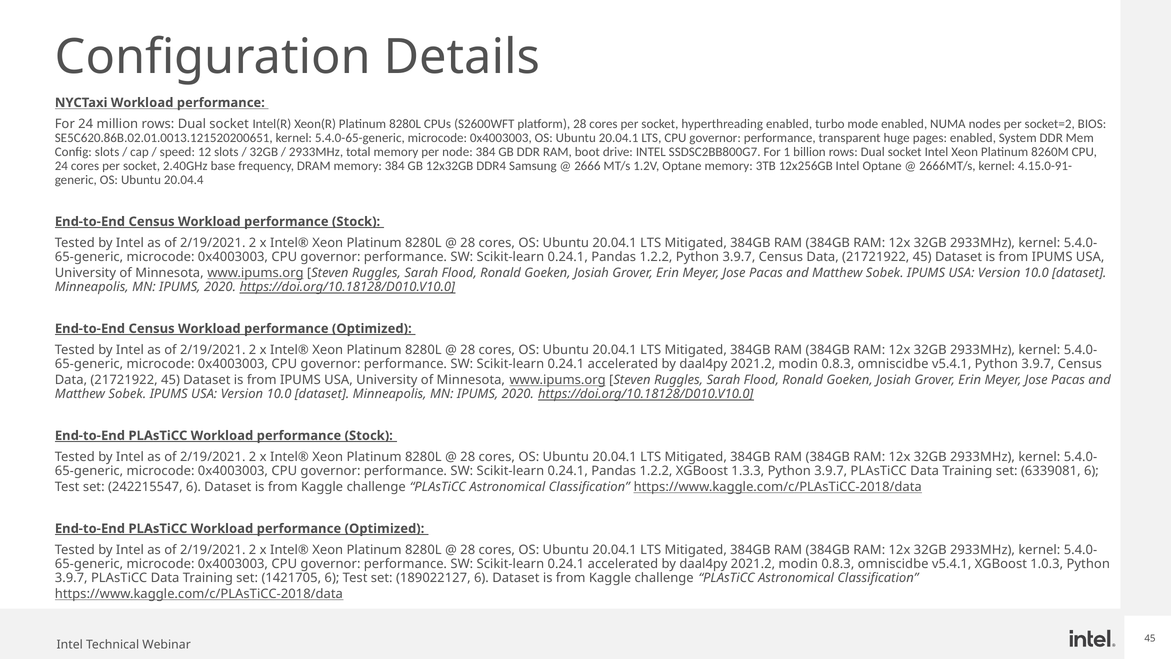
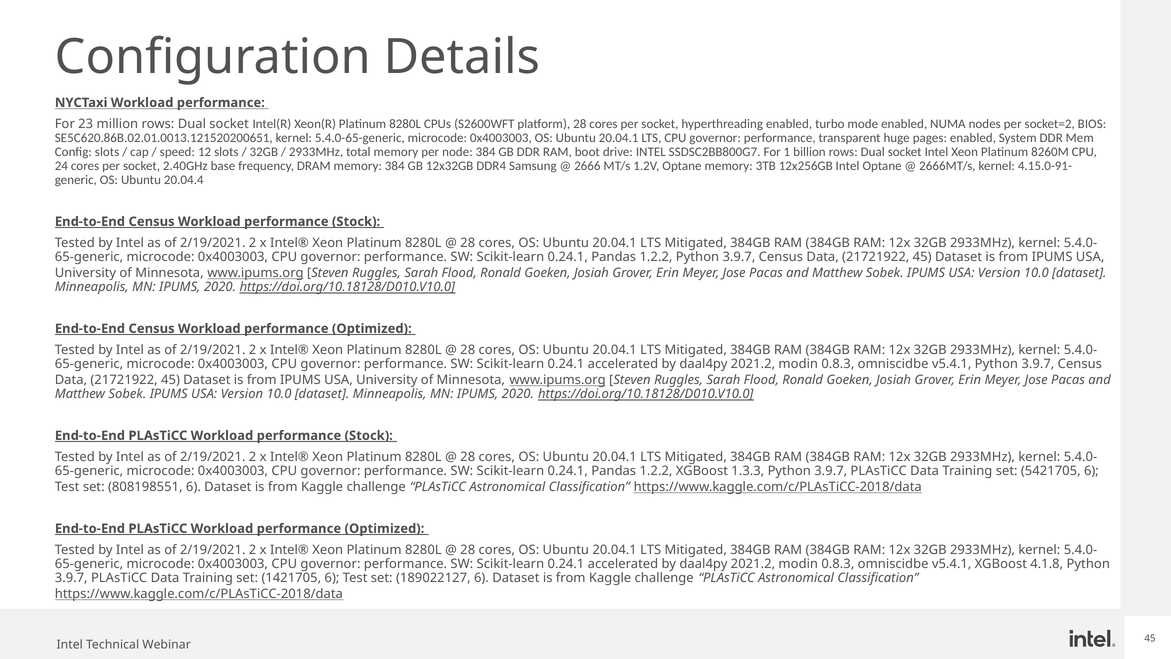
For 24: 24 -> 23 (86, 124)
6339081: 6339081 -> 5421705 (1051, 471)
242215547: 242215547 -> 808198551 (145, 487)
1.0.3: 1.0.3 -> 4.1.8 (1047, 564)
